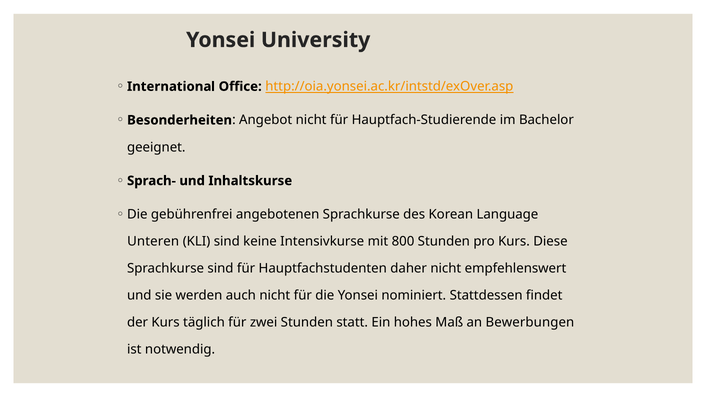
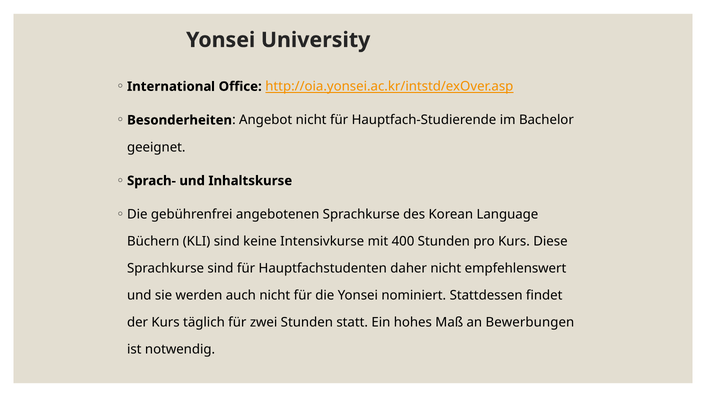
Unteren: Unteren -> Büchern (153, 241)
800: 800 -> 400 (403, 241)
